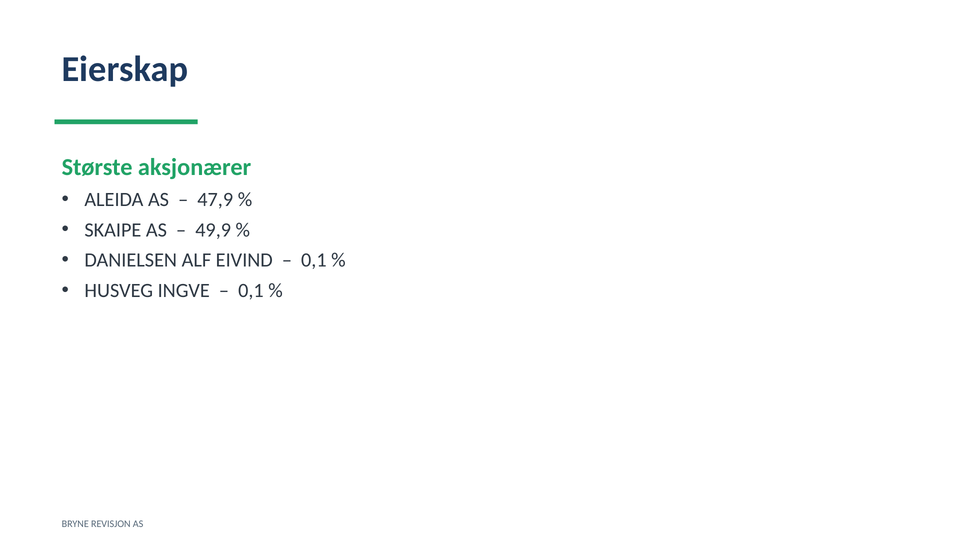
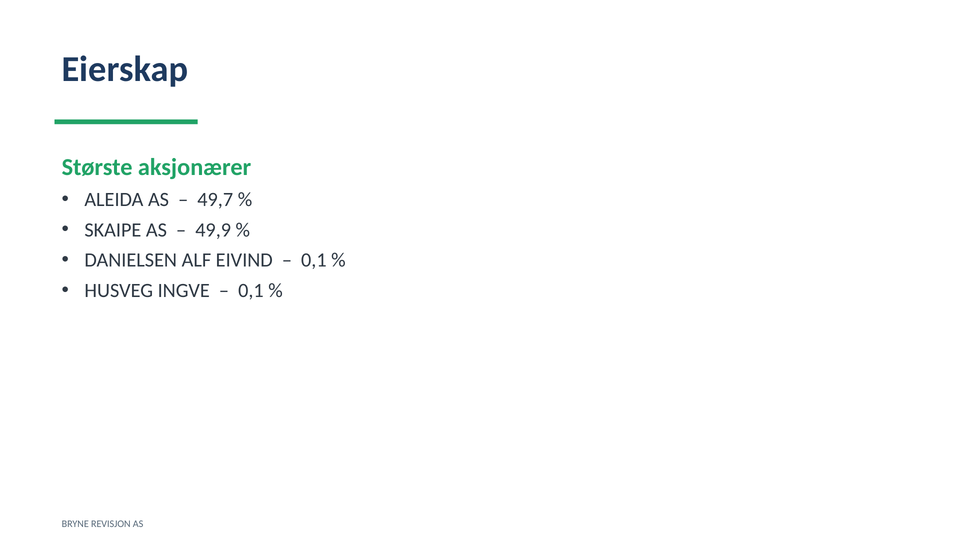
47,9: 47,9 -> 49,7 (215, 199)
